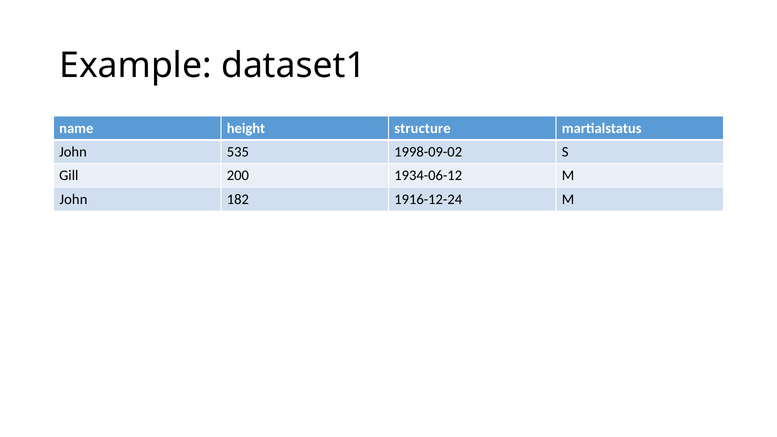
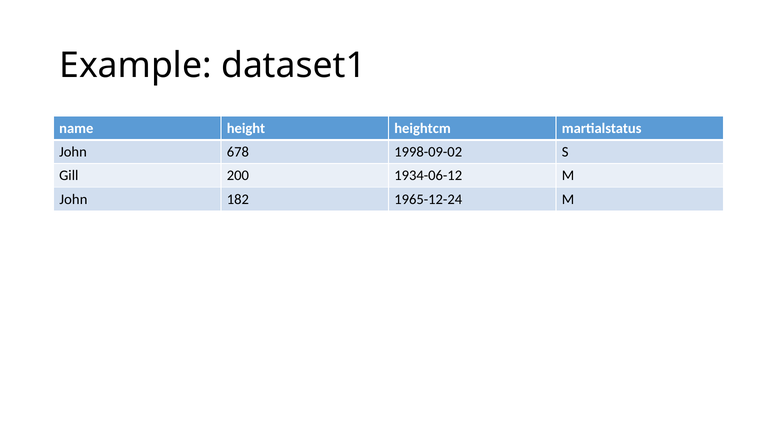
structure: structure -> heightcm (423, 128)
535: 535 -> 678 (238, 152)
1916-12-24: 1916-12-24 -> 1965-12-24 (428, 199)
